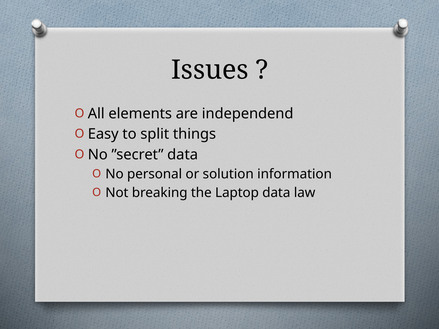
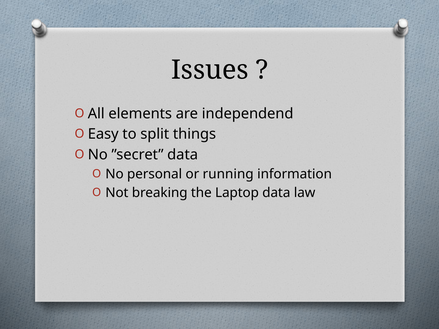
solution: solution -> running (228, 174)
